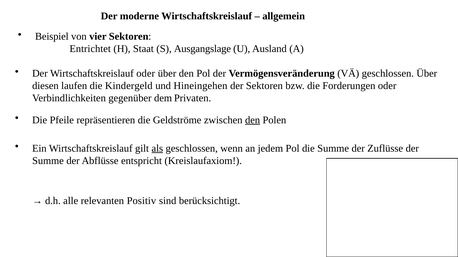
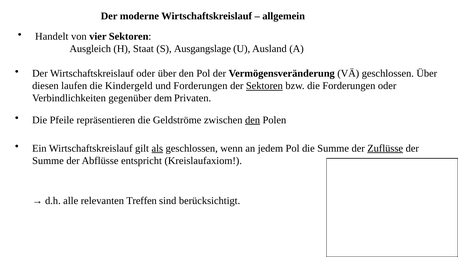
Beispiel: Beispiel -> Handelt (52, 36)
Entrichtet: Entrichtet -> Ausgleich (90, 49)
und Hineingehen: Hineingehen -> Forderungen (200, 86)
Sektoren underline: none -> present (264, 86)
Zuflüsse underline: none -> present (385, 149)
Positiv: Positiv -> Treffen (142, 201)
